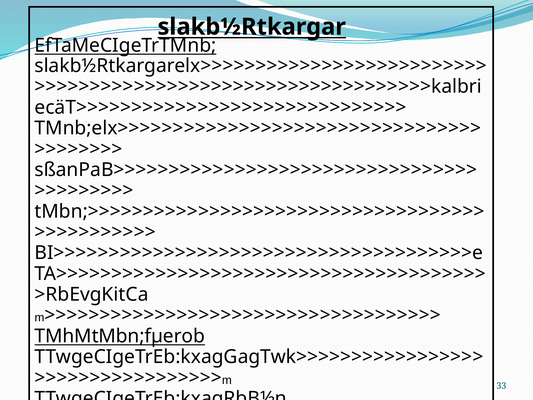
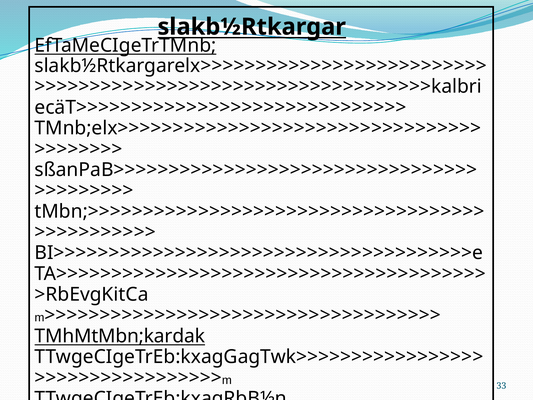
TMhMtMbn;fµerob: TMhMtMbn;fµerob -> TMhMtMbn;kardak (120, 336)
